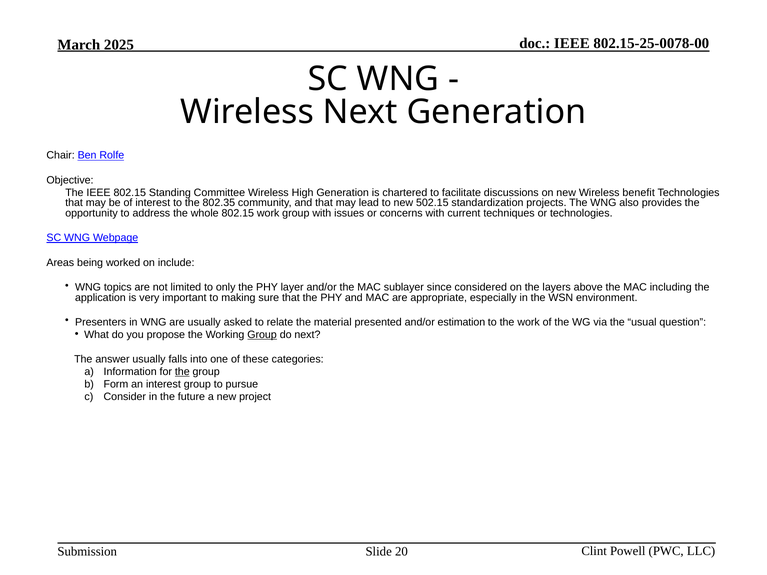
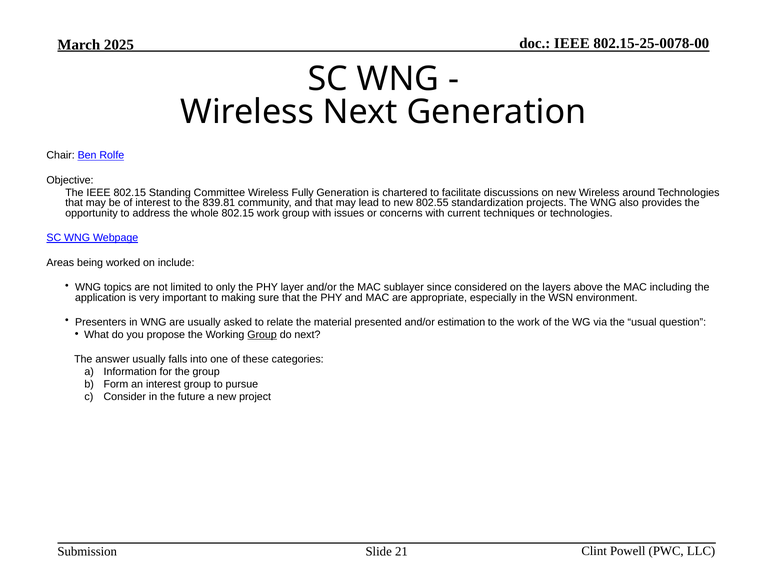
High: High -> Fully (303, 193)
benefit: benefit -> around (639, 193)
802.35: 802.35 -> 839.81 (219, 203)
502.15: 502.15 -> 802.55 (432, 203)
the underline: present -> none (182, 372)
20: 20 -> 21 (401, 552)
